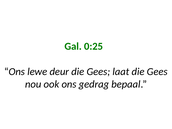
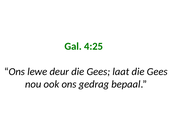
0:25: 0:25 -> 4:25 (94, 46)
